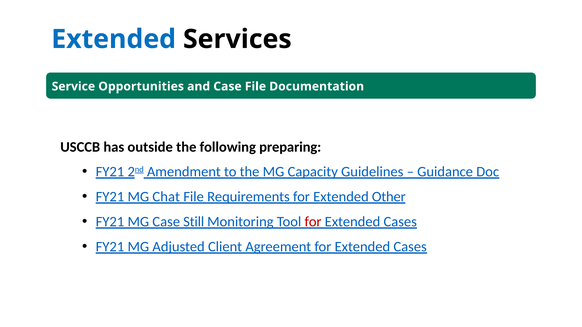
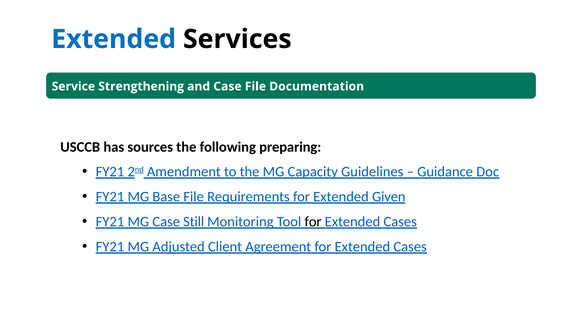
Opportunities: Opportunities -> Strengthening (141, 87)
outside: outside -> sources (150, 147)
Chat: Chat -> Base (166, 197)
Other: Other -> Given (389, 197)
for colour: red -> black (313, 222)
